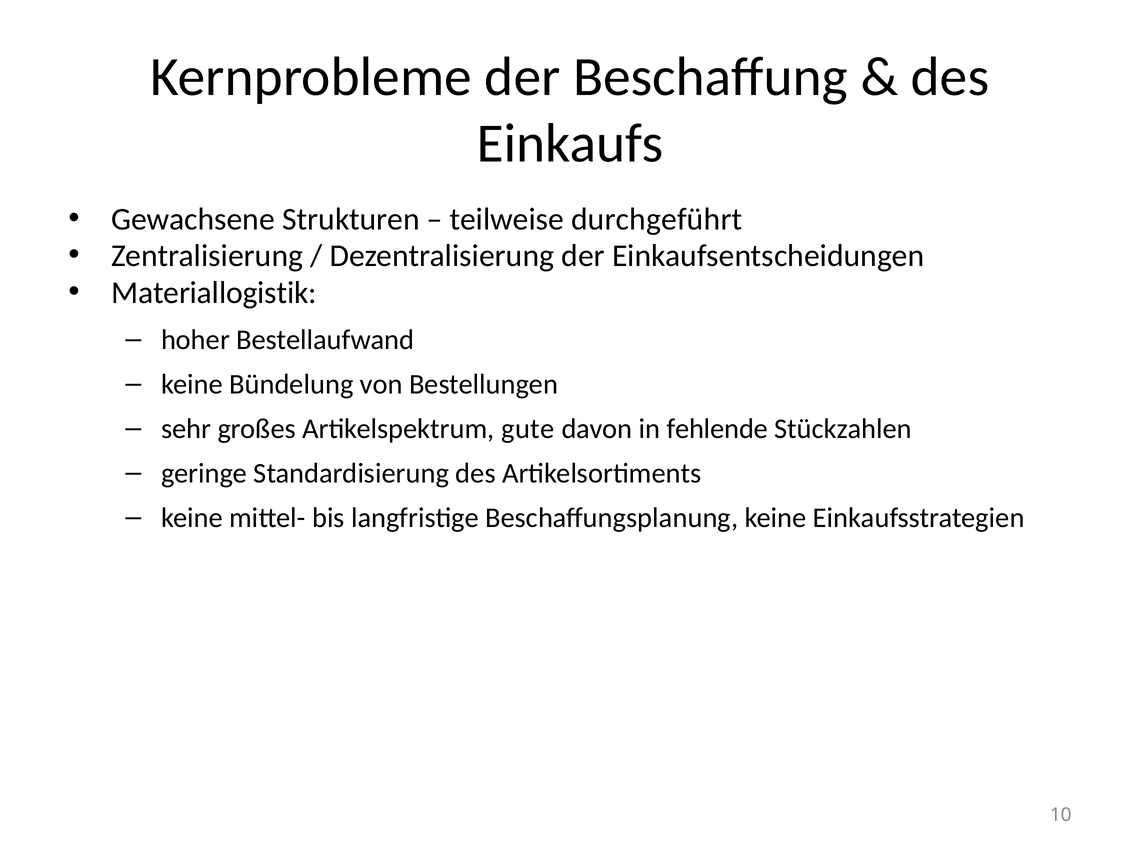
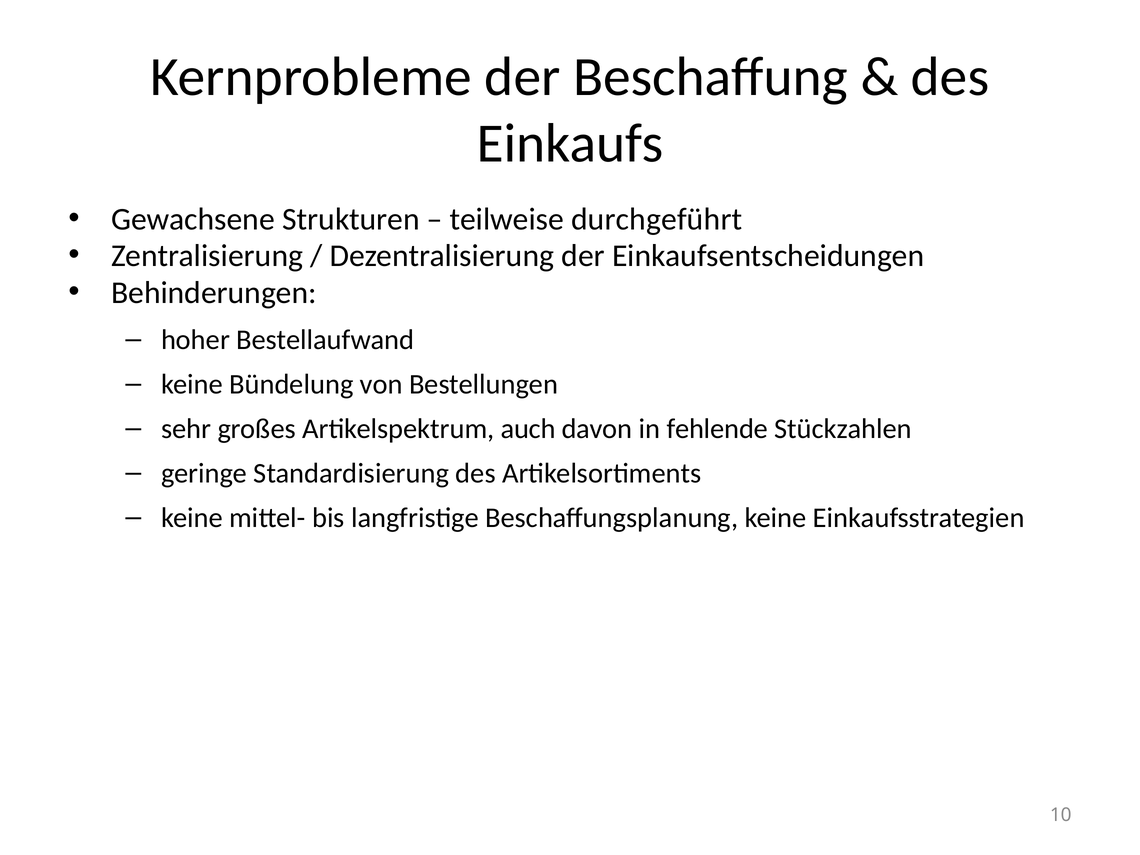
Materiallogistik: Materiallogistik -> Behinderungen (214, 293)
gute: gute -> auch (528, 429)
